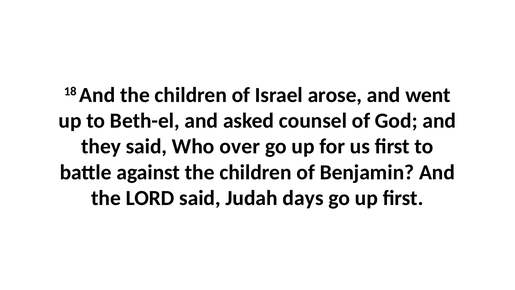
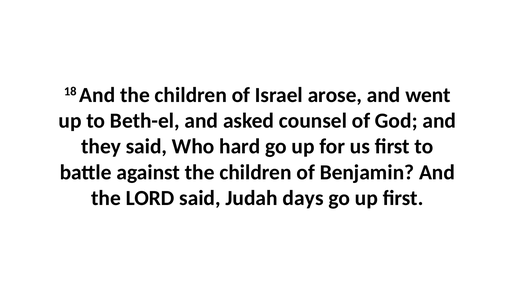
over: over -> hard (240, 146)
